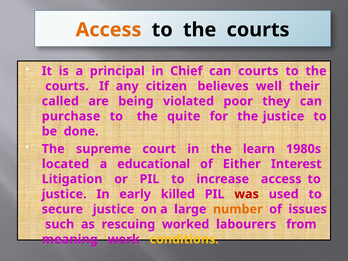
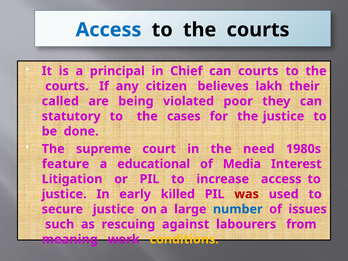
Access colour: orange -> blue (109, 30)
well: well -> lakh (269, 86)
purchase: purchase -> statutory (71, 116)
quite: quite -> cases (184, 116)
learn: learn -> need (259, 149)
located: located -> feature (66, 164)
Either: Either -> Media (242, 164)
number colour: orange -> blue (238, 209)
worked: worked -> against (186, 224)
